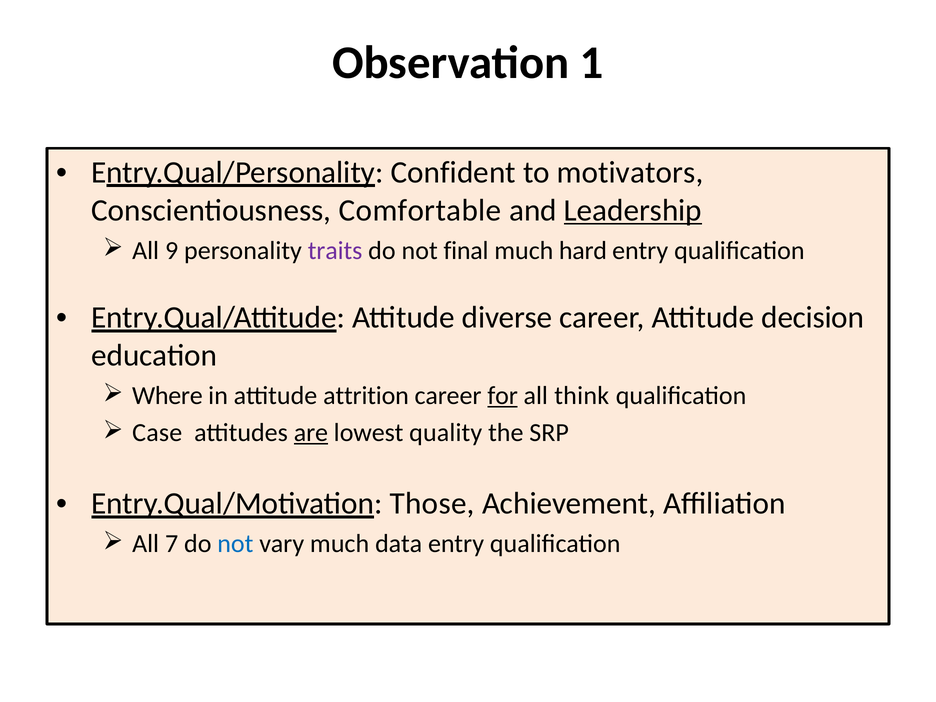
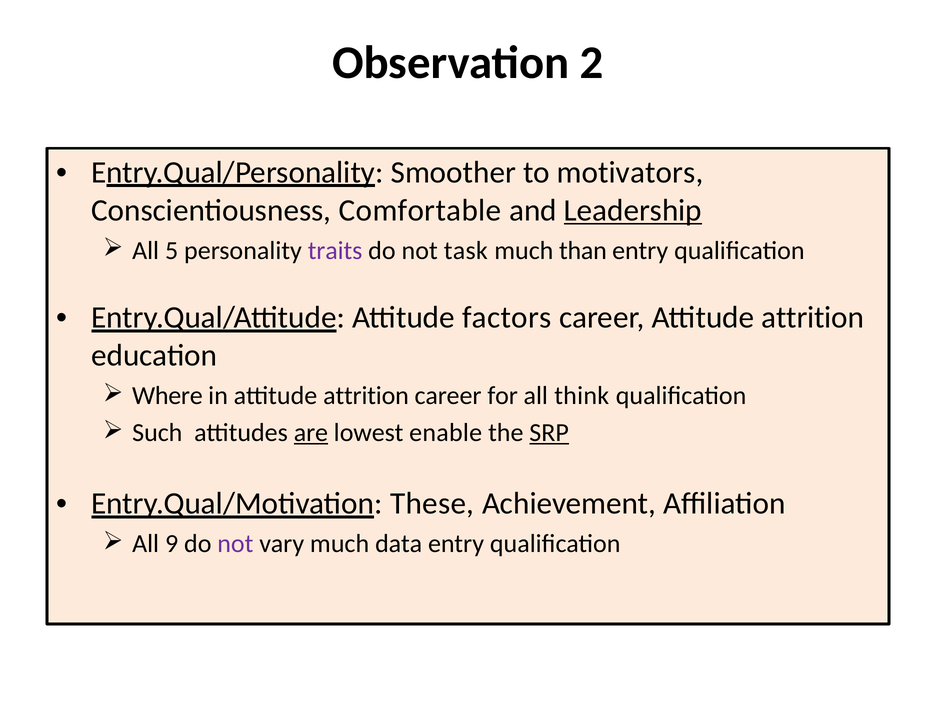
1: 1 -> 2 (592, 63)
Confident: Confident -> Smoother (453, 172)
9: 9 -> 5 (172, 250)
final: final -> task (466, 250)
hard: hard -> than (583, 250)
diverse: diverse -> factors (507, 317)
career Attitude decision: decision -> attrition (813, 317)
for underline: present -> none (503, 396)
Case: Case -> Such (157, 433)
quality: quality -> enable (446, 433)
SRP underline: none -> present (549, 433)
Those: Those -> These (432, 503)
7: 7 -> 9 (172, 544)
not colour: blue -> purple (235, 544)
